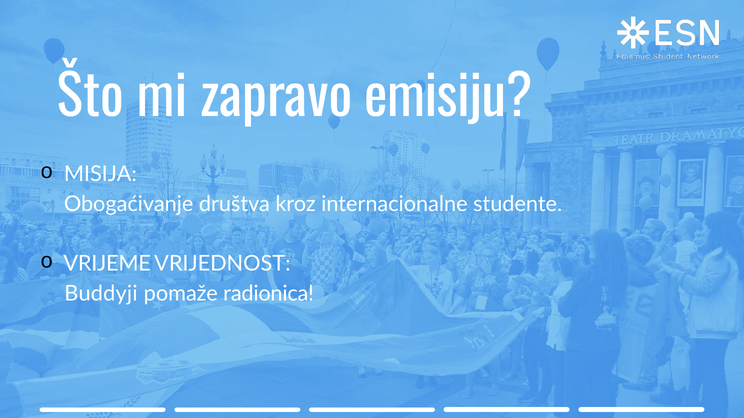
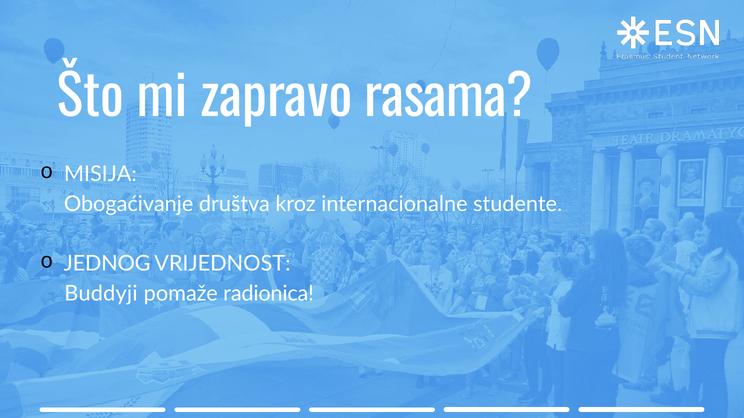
emisiju: emisiju -> rasama (448, 98)
VRIJEME: VRIJEME -> JEDNOG (107, 264)
